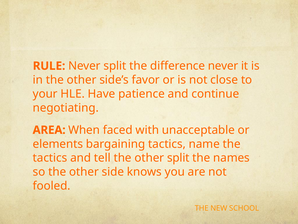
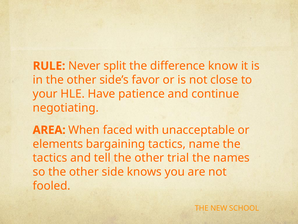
difference never: never -> know (223, 66)
other split: split -> trial (178, 158)
